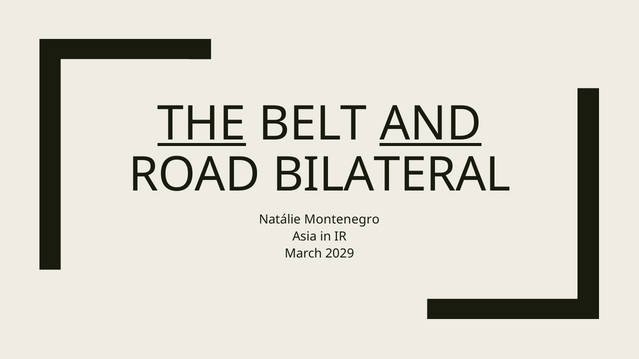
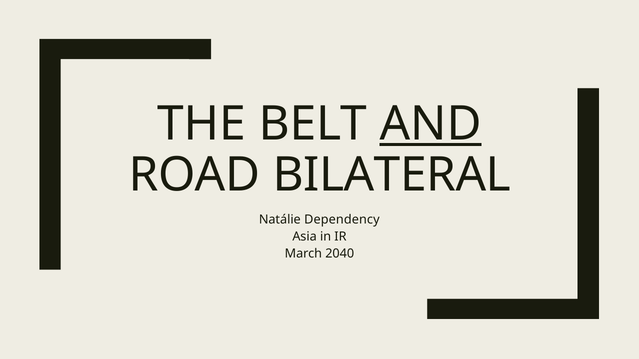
THE underline: present -> none (202, 124)
Montenegro: Montenegro -> Dependency (342, 220)
2029: 2029 -> 2040 (340, 254)
